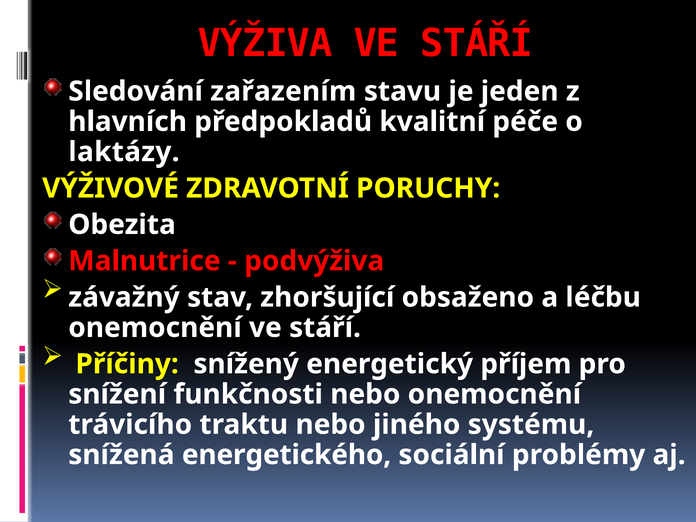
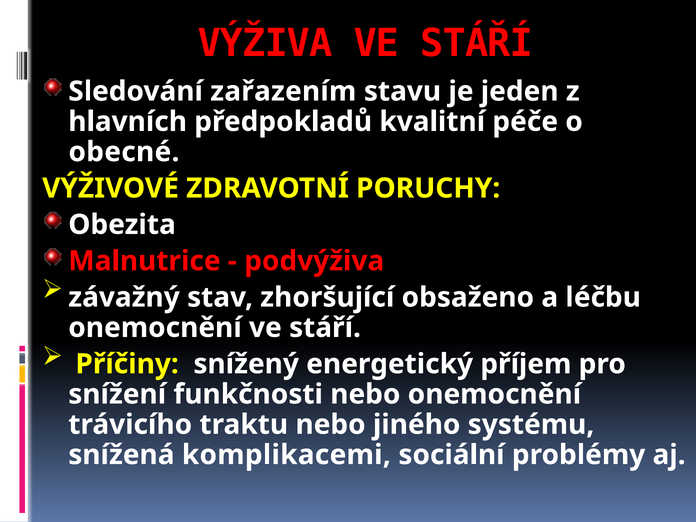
laktázy: laktázy -> obecné (124, 152)
energetického: energetického -> komplikacemi (286, 455)
